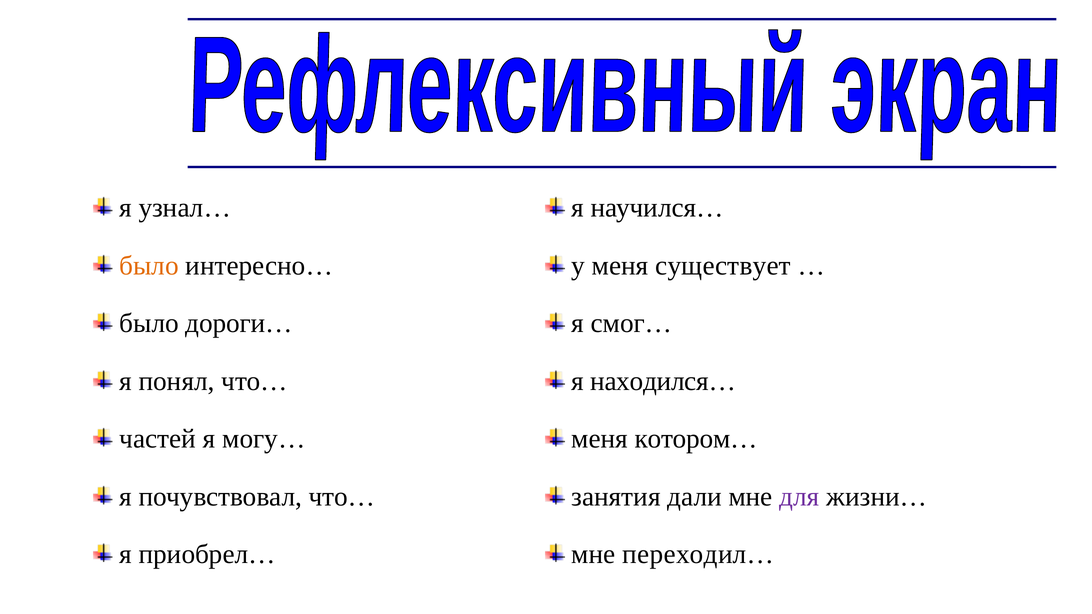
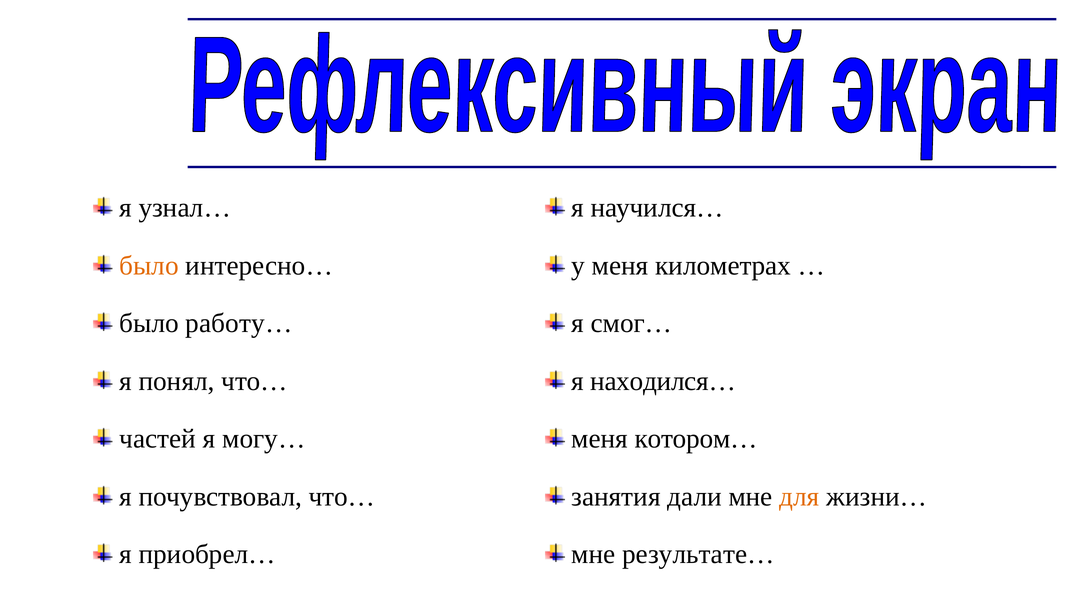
существует: существует -> километрах (723, 266)
дороги…: дороги… -> работу… (239, 323)
для colour: purple -> orange (799, 497)
переходил…: переходил… -> результате… (698, 555)
